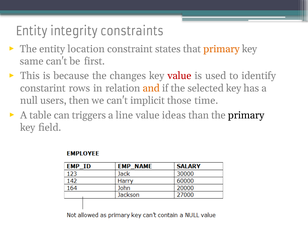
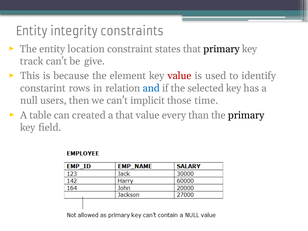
primary colour: orange -> black (221, 49)
same: same -> track (32, 61)
first: first -> give (94, 61)
changes: changes -> element (128, 76)
and colour: orange -> blue (151, 88)
triggers: triggers -> created (89, 115)
a line: line -> that (124, 115)
ideas: ideas -> every (174, 115)
